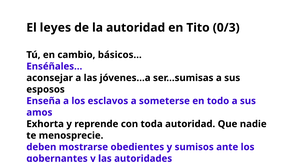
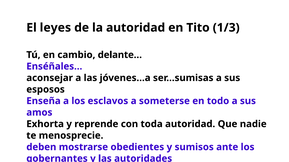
0/3: 0/3 -> 1/3 (226, 28)
básicos…: básicos… -> delante… (120, 55)
